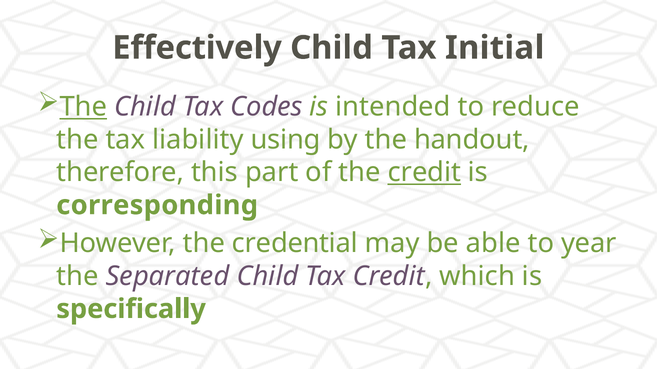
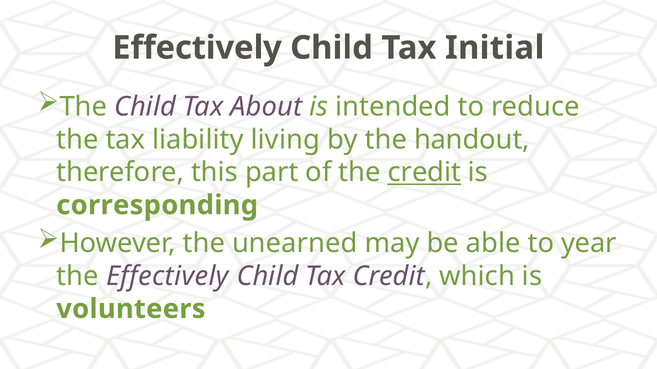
The underline: present -> none (83, 107)
Codes: Codes -> About (266, 107)
using: using -> living (285, 140)
credential: credential -> unearned (295, 244)
the Separated: Separated -> Effectively (167, 277)
specifically: specifically -> volunteers (131, 309)
